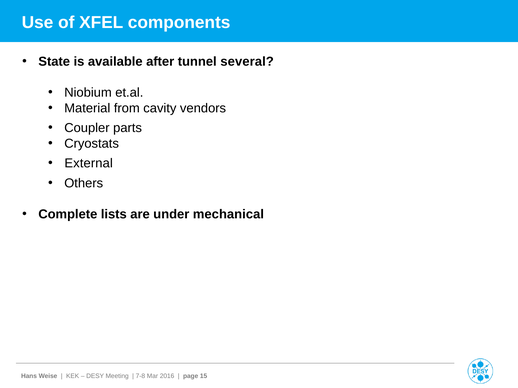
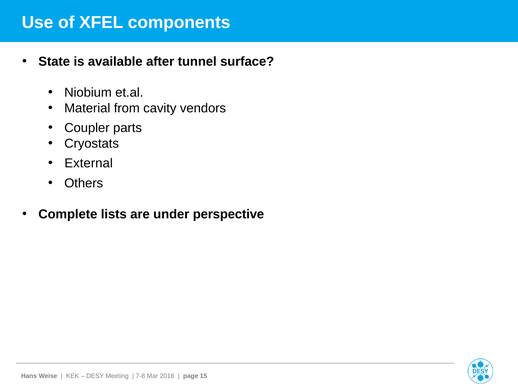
several: several -> surface (247, 62)
mechanical: mechanical -> perspective (229, 214)
